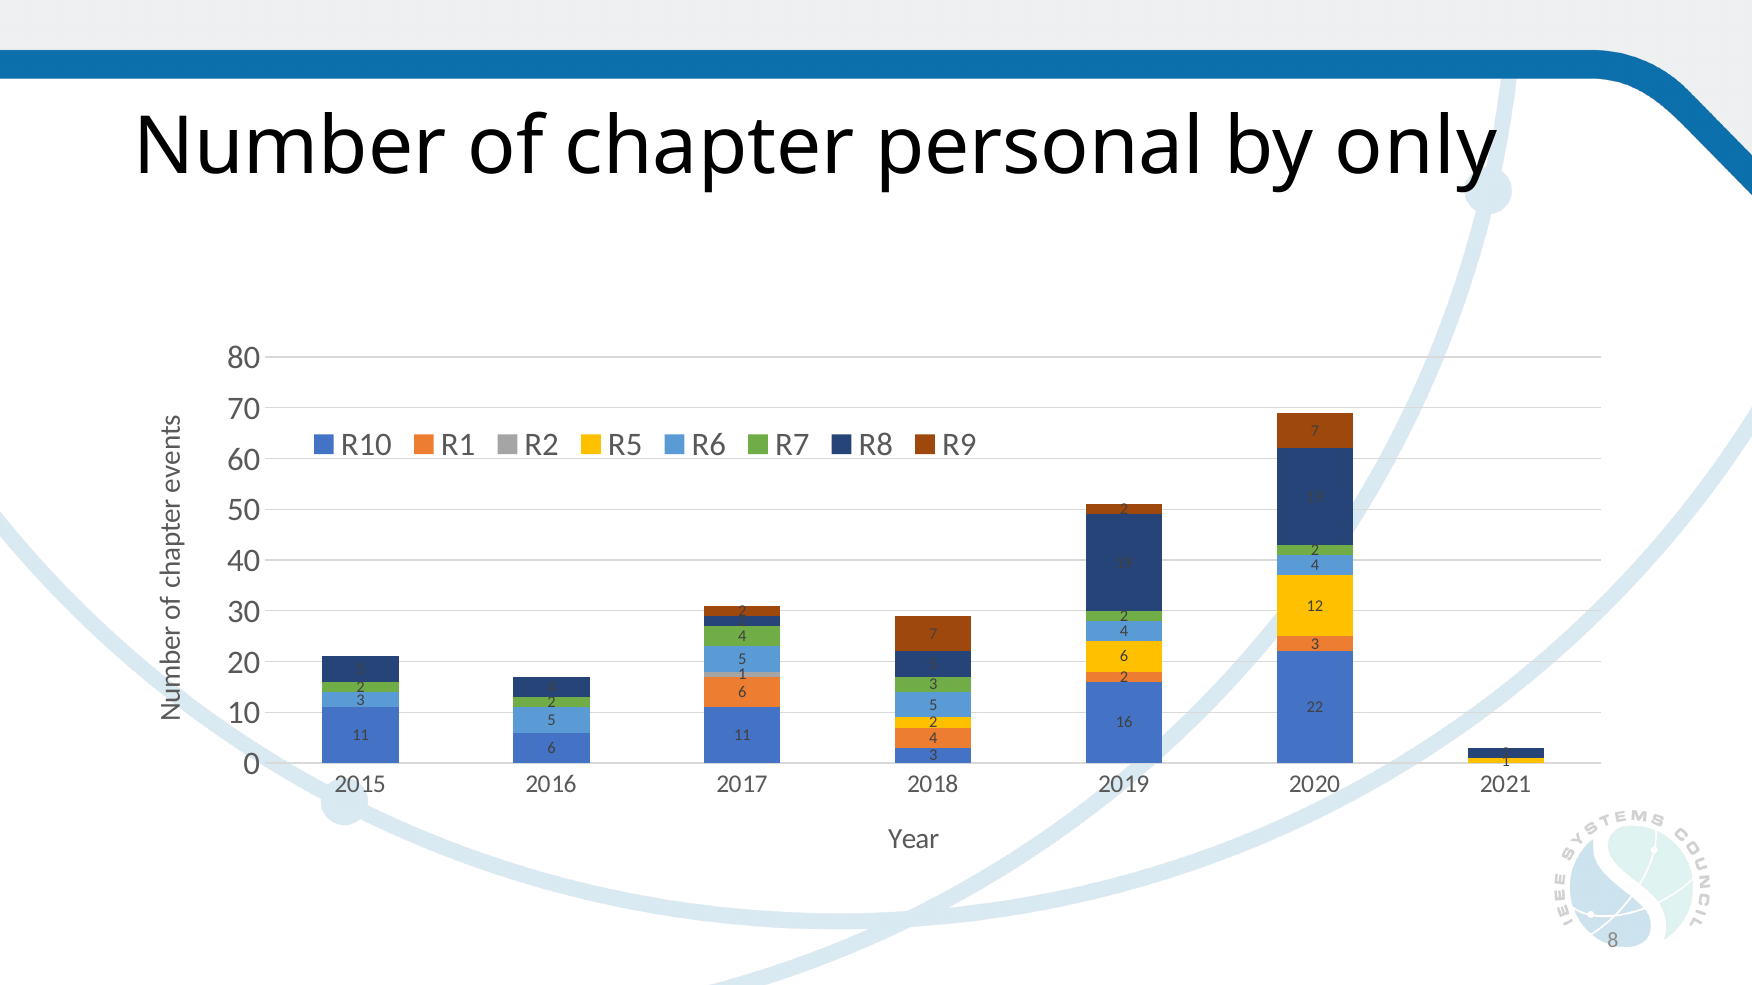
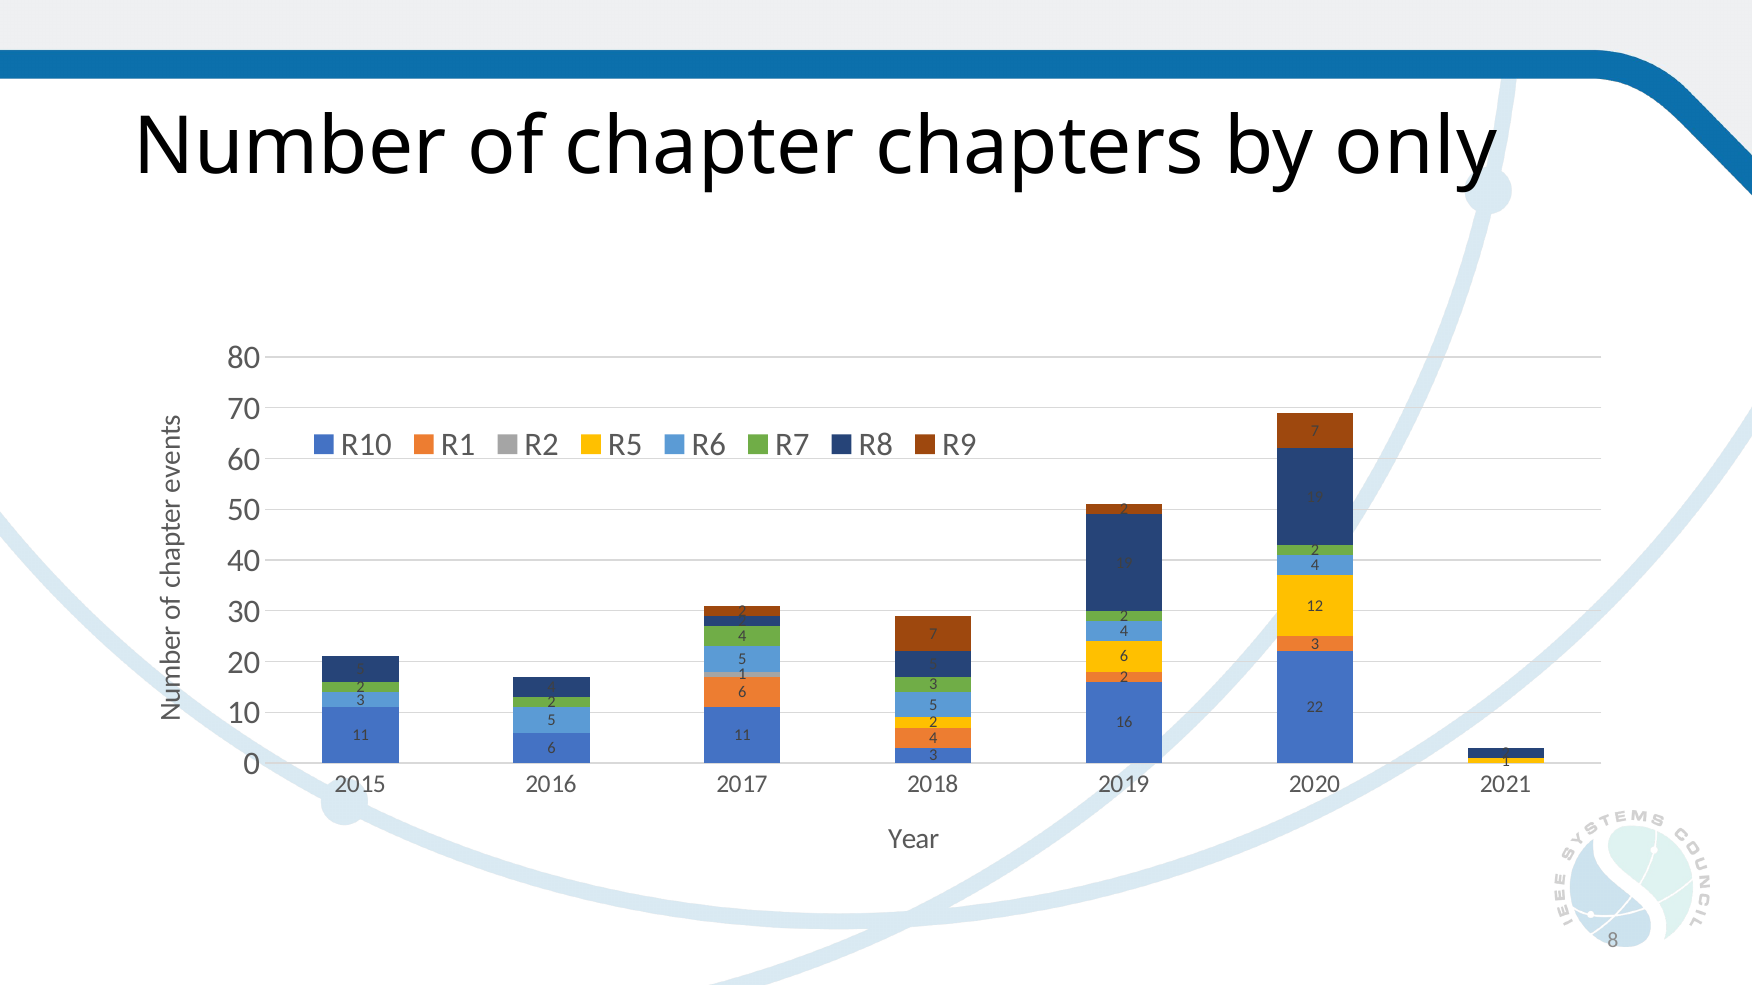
personal: personal -> chapters (1040, 147)
